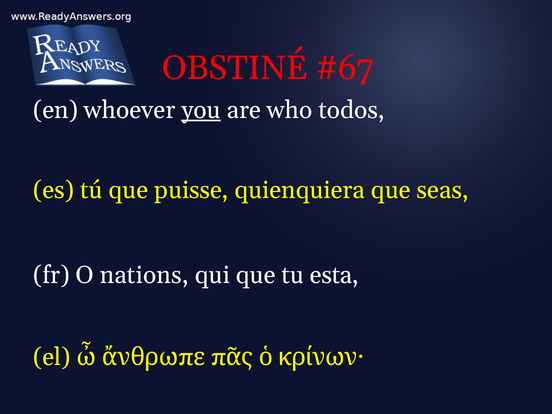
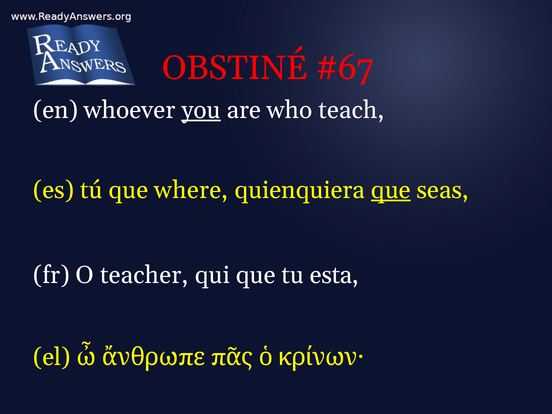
todos: todos -> teach (351, 110)
puisse: puisse -> where (191, 190)
que underline: none -> present (391, 190)
nations: nations -> teacher (144, 275)
